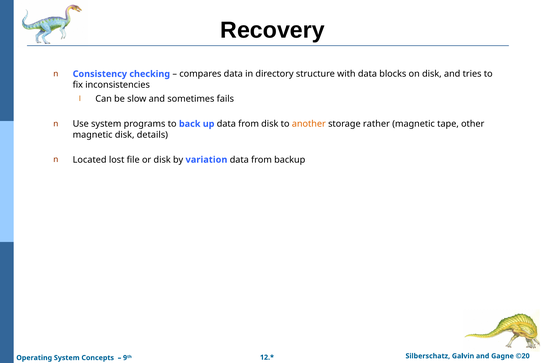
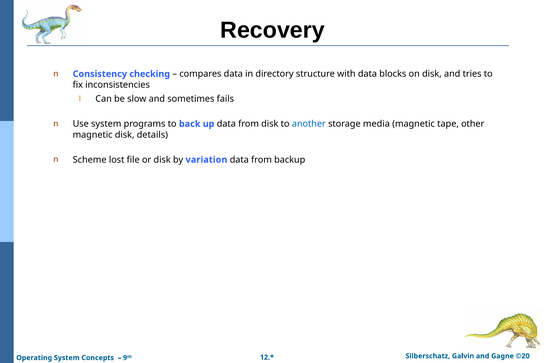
another colour: orange -> blue (309, 124)
rather: rather -> media (376, 124)
Located: Located -> Scheme (90, 160)
